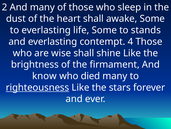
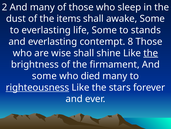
heart: heart -> items (69, 19)
4: 4 -> 8 (130, 41)
the underline: none -> present (151, 53)
know: know -> some (44, 76)
